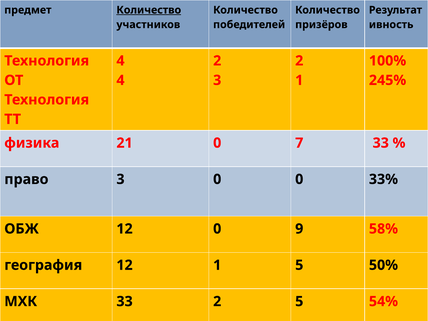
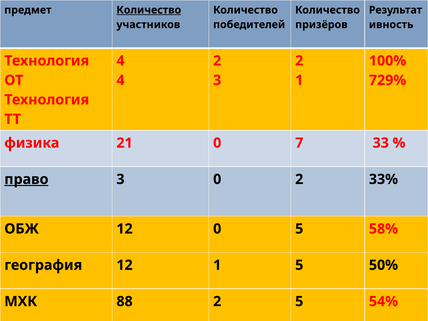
245%: 245% -> 729% (388, 80)
право underline: none -> present (26, 179)
0 0: 0 -> 2 (299, 179)
12 0 9: 9 -> 5 (299, 229)
МХК 33: 33 -> 88 (125, 301)
